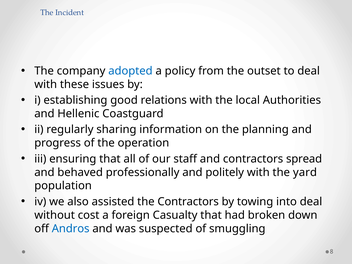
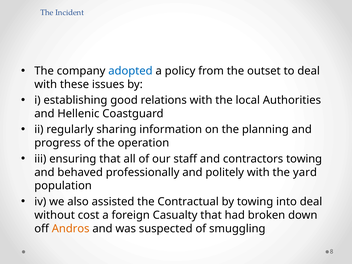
contractors spread: spread -> towing (304, 159)
the Contractors: Contractors -> Contractual (188, 202)
Andros colour: blue -> orange (71, 229)
